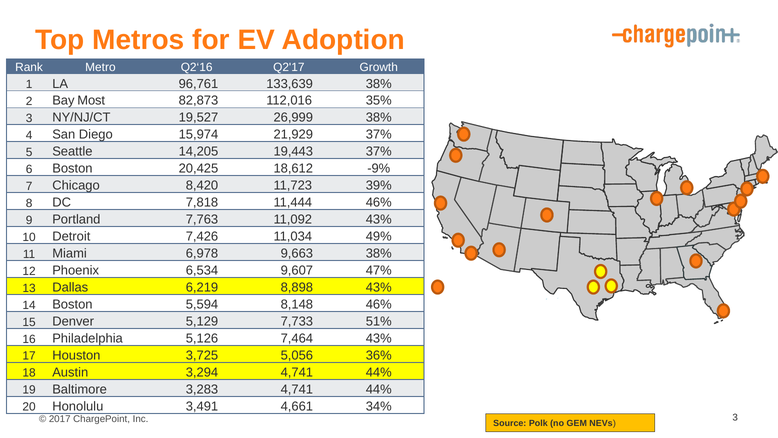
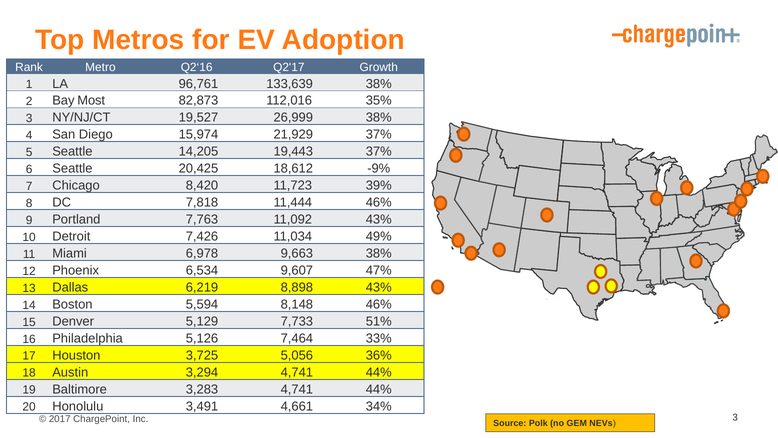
6 Boston: Boston -> Seattle (72, 169)
7,464 43%: 43% -> 33% (379, 338)
